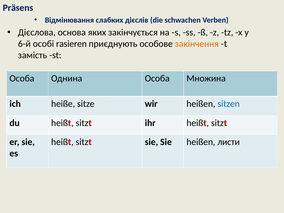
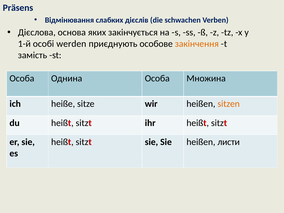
6-й: 6-й -> 1-й (24, 44)
rasieren: rasieren -> werden (71, 44)
sitzen colour: blue -> orange (229, 104)
